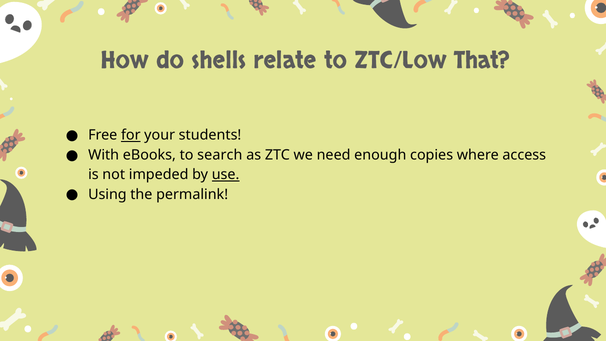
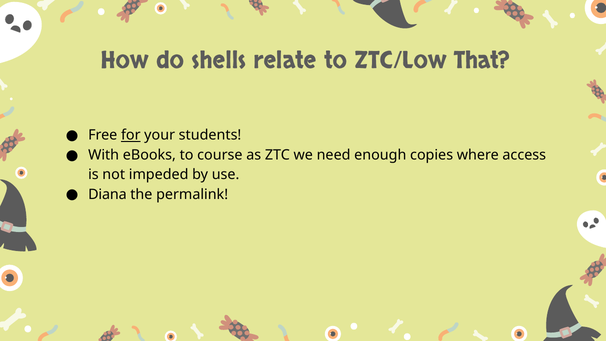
search: search -> course (220, 155)
use underline: present -> none (226, 175)
Using: Using -> Diana (107, 194)
